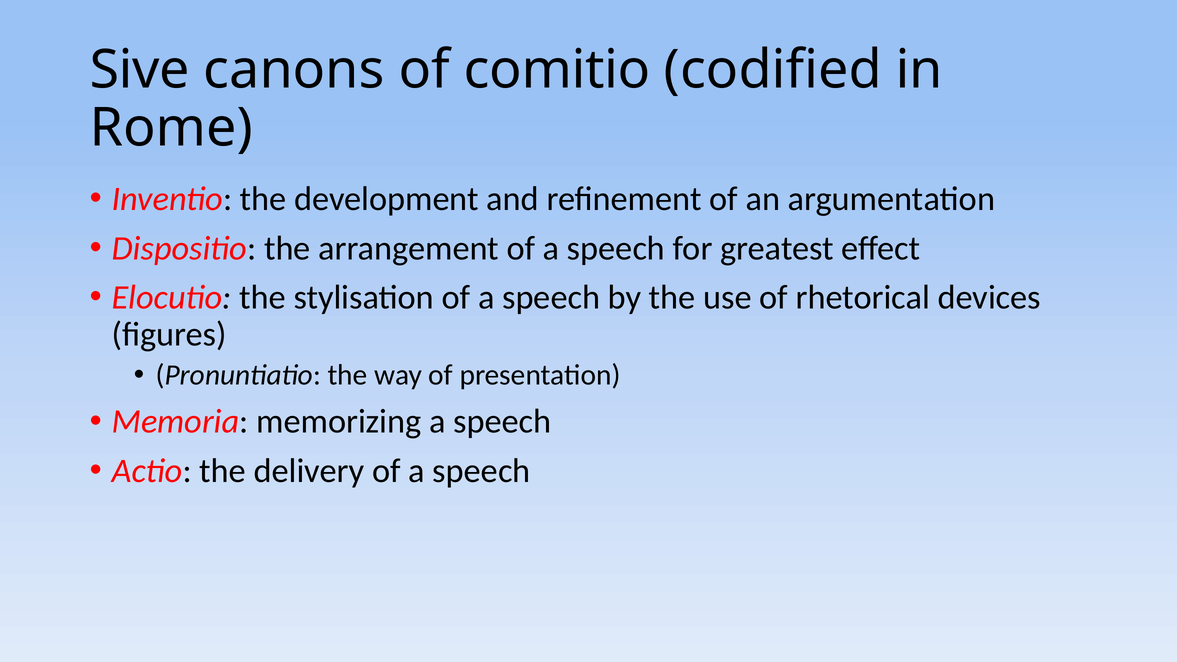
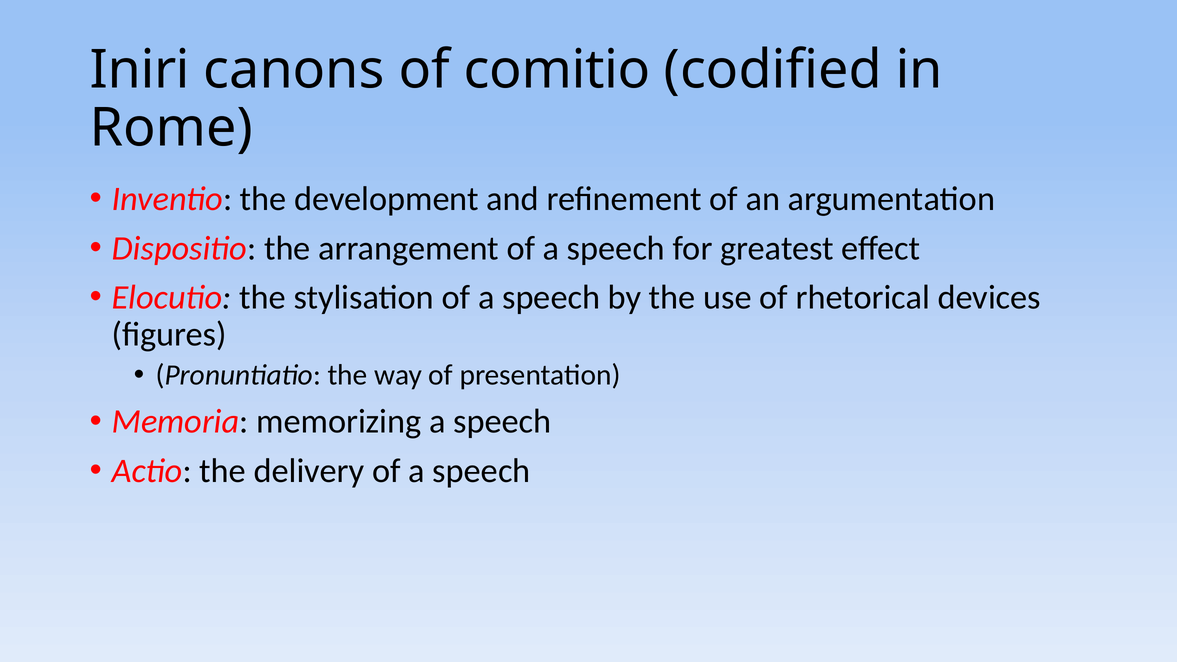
Sive: Sive -> Iniri (140, 70)
